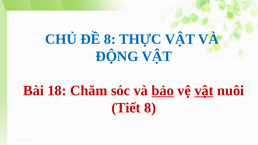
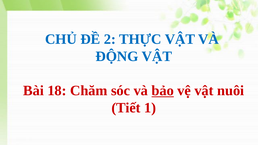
ĐỀ 8: 8 -> 2 (110, 39)
vật underline: present -> none (204, 91)
Tiết 8: 8 -> 1 (150, 108)
